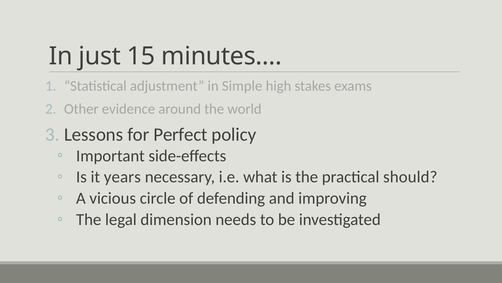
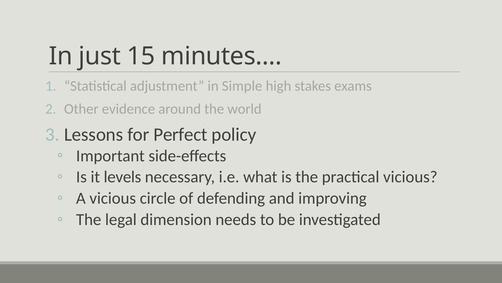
years: years -> levels (123, 177)
practical should: should -> vicious (410, 177)
